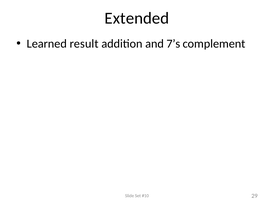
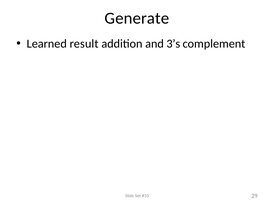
Extended: Extended -> Generate (137, 18)
7’s: 7’s -> 3’s (173, 44)
